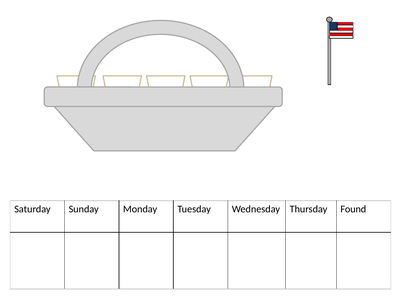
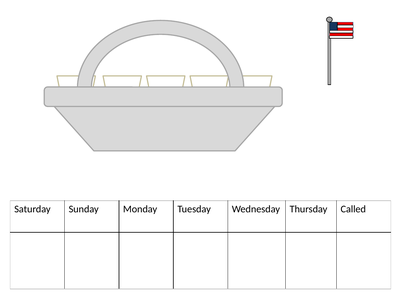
Found: Found -> Called (353, 209)
